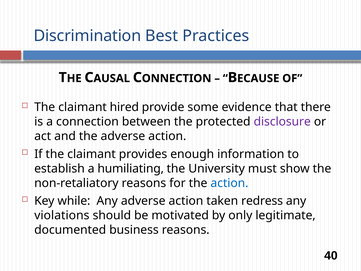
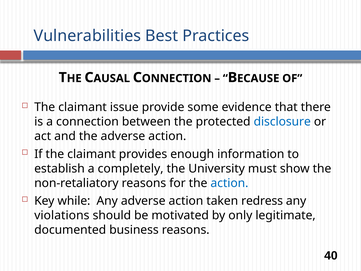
Discrimination: Discrimination -> Vulnerabilities (87, 36)
hired: hired -> issue (124, 107)
disclosure colour: purple -> blue (282, 122)
humiliating: humiliating -> completely (131, 168)
